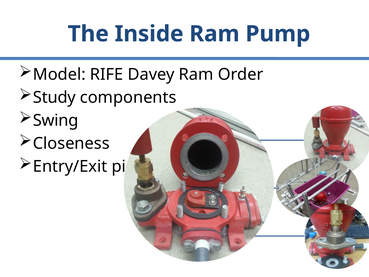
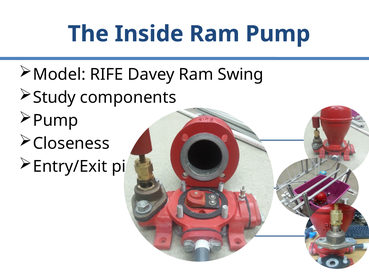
Order: Order -> Swing (241, 74)
Swing: Swing -> Pump (56, 120)
